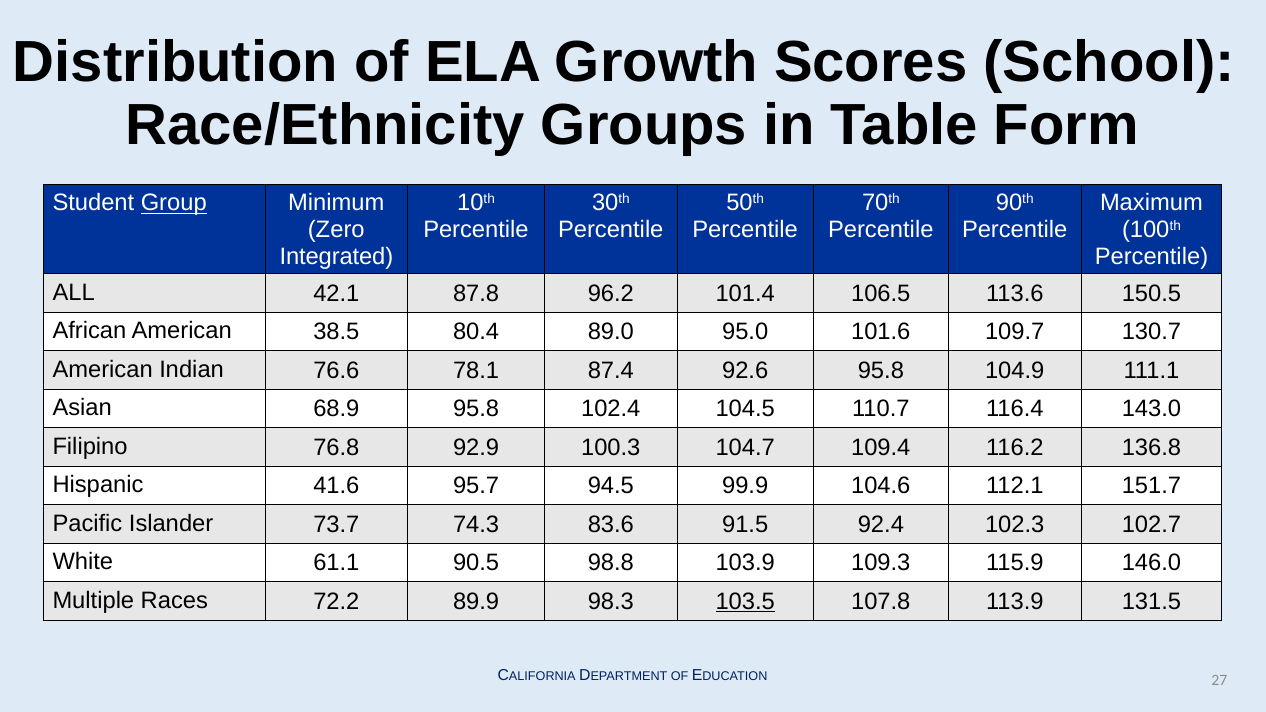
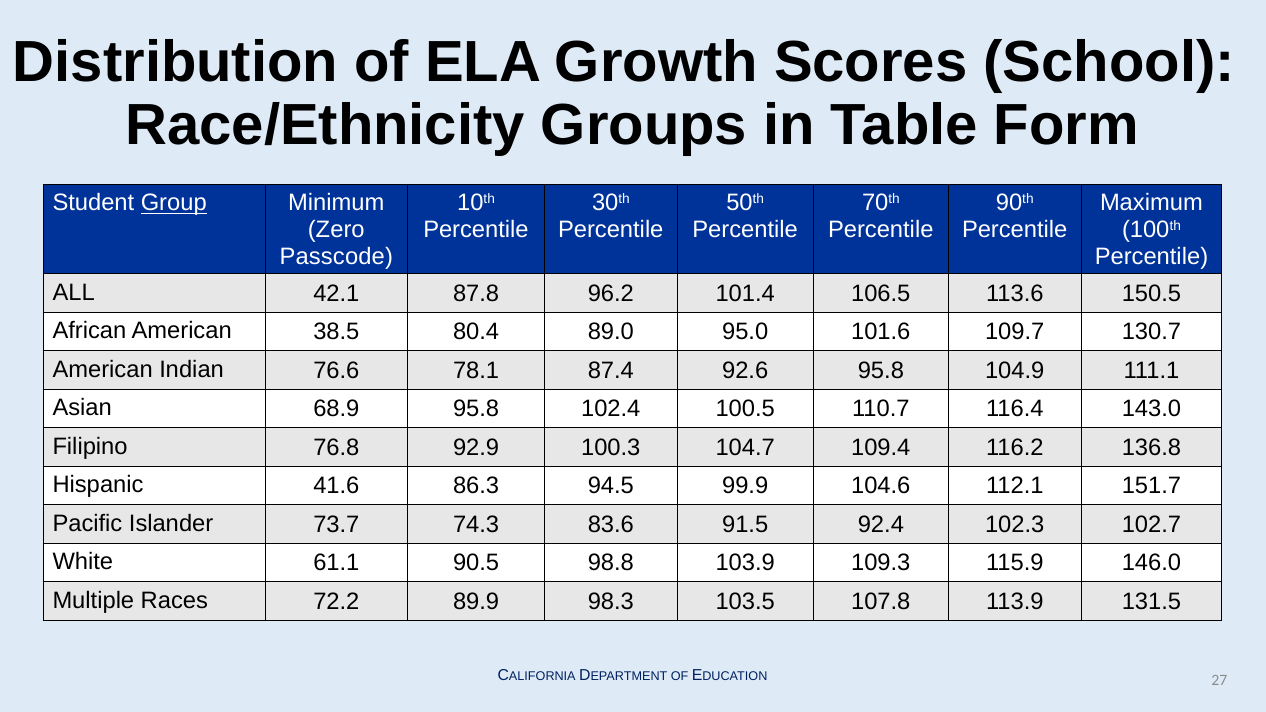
Integrated: Integrated -> Passcode (336, 256)
104.5: 104.5 -> 100.5 (745, 409)
95.7: 95.7 -> 86.3 (476, 486)
103.5 underline: present -> none (745, 602)
